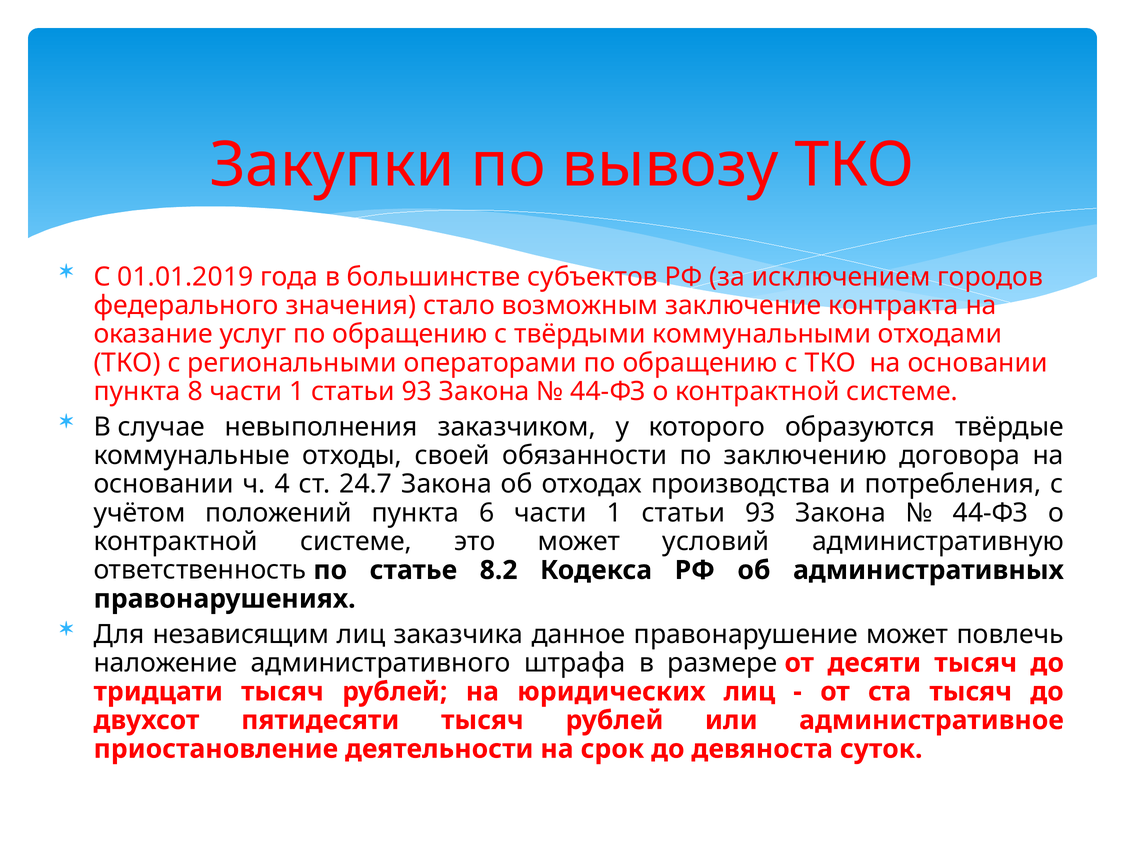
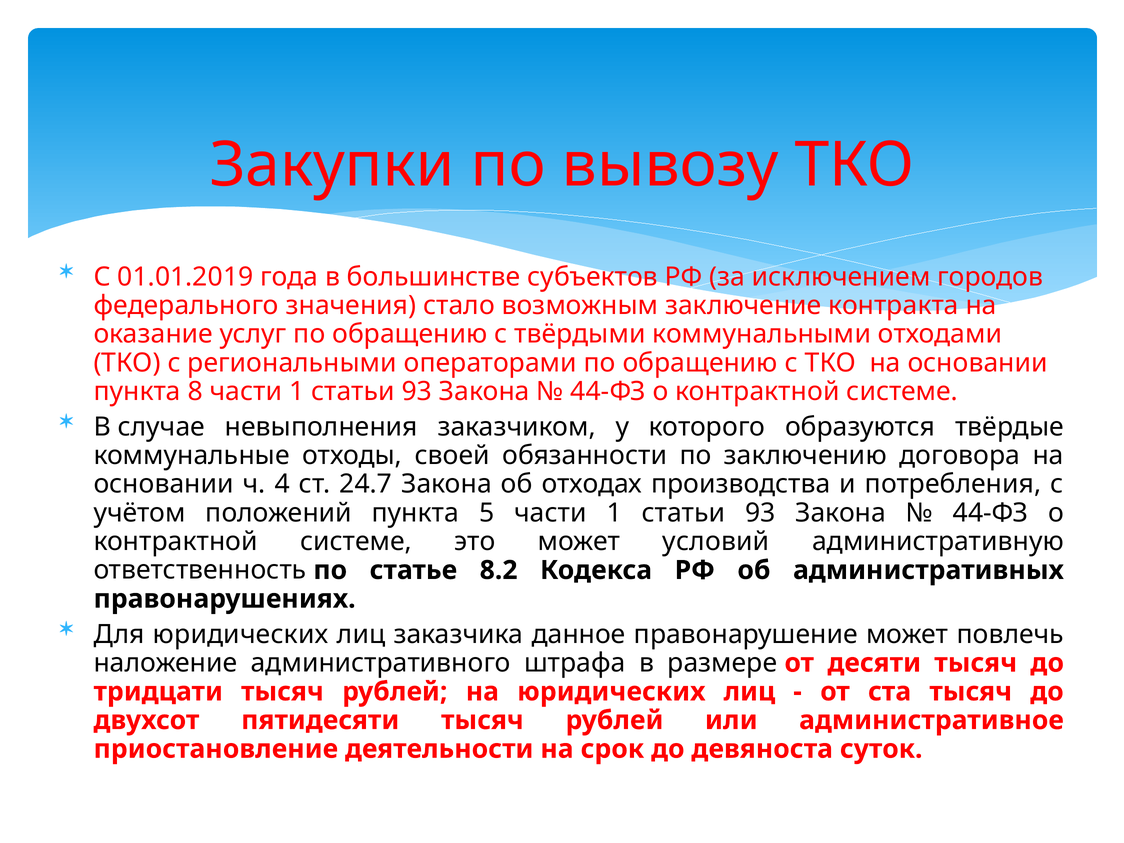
6: 6 -> 5 (487, 513)
Для независящим: независящим -> юридических (241, 634)
